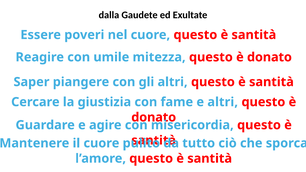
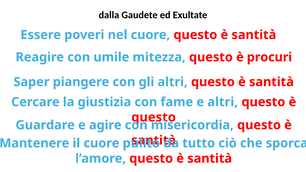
mitezza questo è donato: donato -> procuri (269, 57)
donato: donato -> questo (154, 117)
